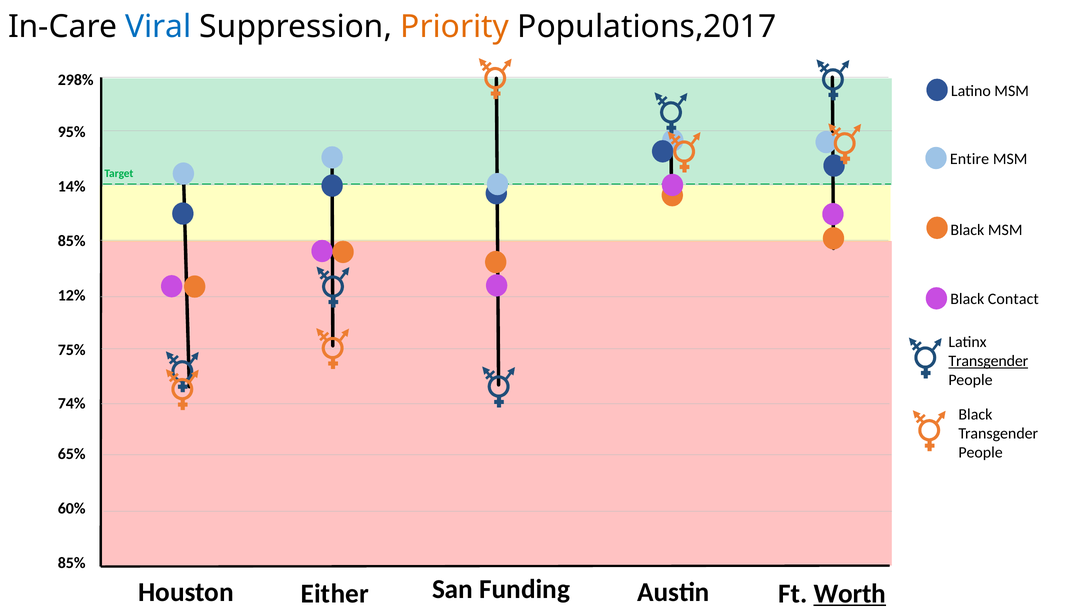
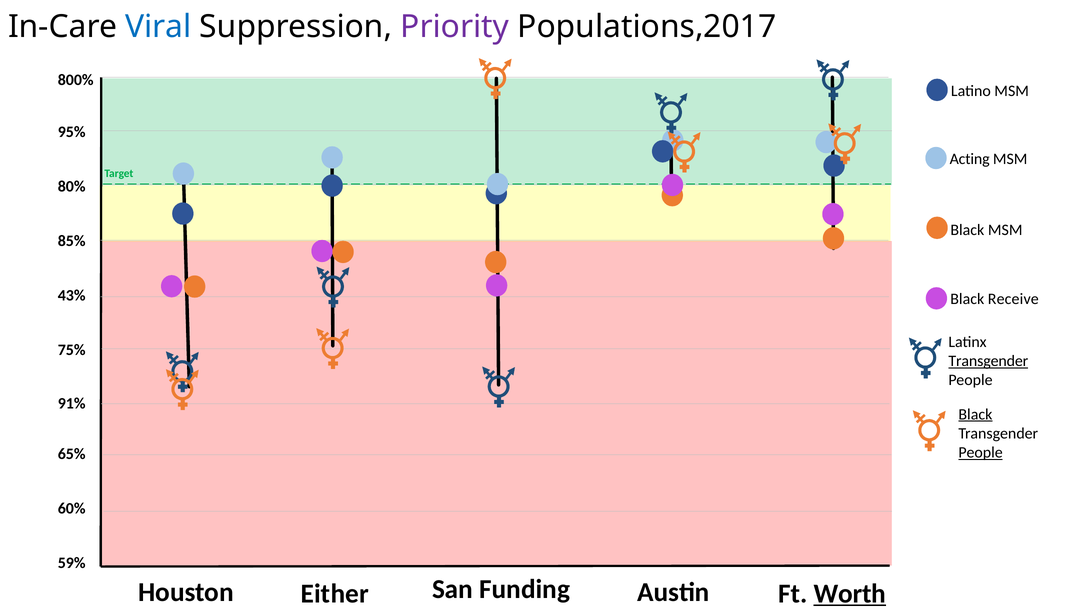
Priority colour: orange -> purple (455, 27)
298%: 298% -> 800% (76, 80)
Entire: Entire -> Acting (970, 159)
14%: 14% -> 80% (72, 186)
12%: 12% -> 43% (72, 296)
Contact: Contact -> Receive (1013, 299)
74%: 74% -> 91% (72, 404)
Black underline: none -> present (975, 414)
People underline: none -> present (981, 453)
85%: 85% -> 59% (72, 563)
